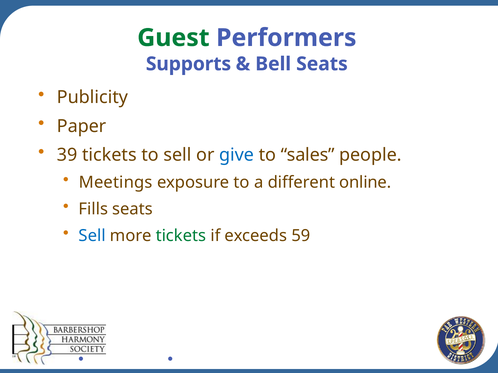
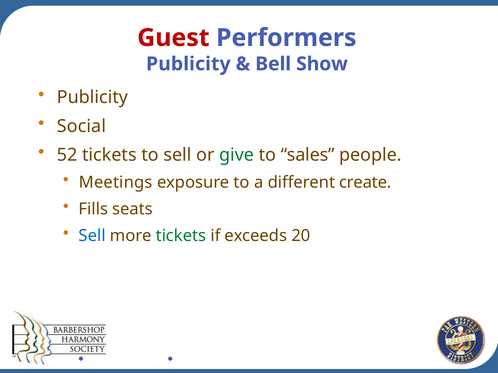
Guest colour: green -> red (173, 38)
Supports: Supports -> Publicity (188, 64)
Bell Seats: Seats -> Show (322, 64)
Paper: Paper -> Social (81, 126)
39: 39 -> 52 (67, 155)
give colour: blue -> green (237, 155)
online: online -> create (365, 183)
59: 59 -> 20 (301, 236)
